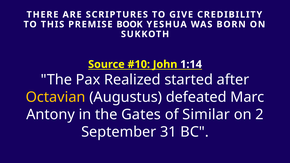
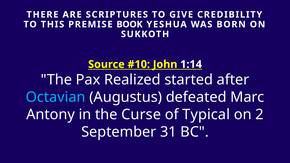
Octavian colour: yellow -> light blue (56, 97)
Gates: Gates -> Curse (141, 115)
Similar: Similar -> Typical (206, 115)
